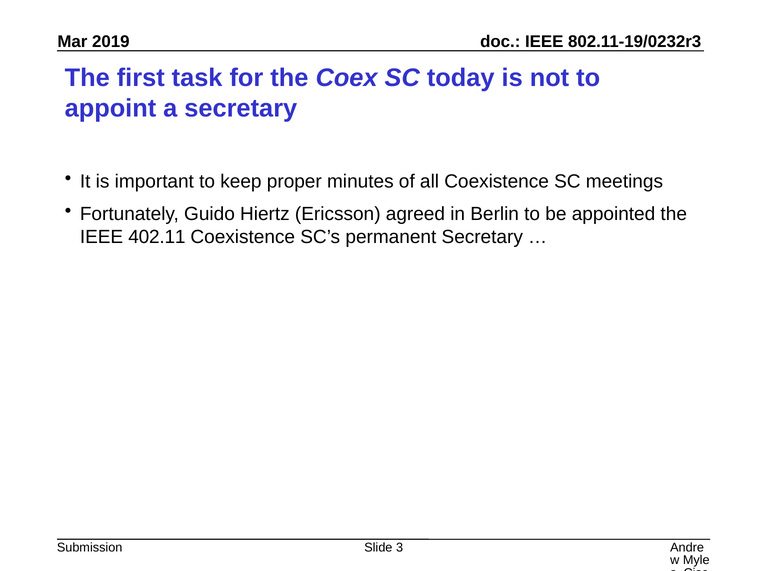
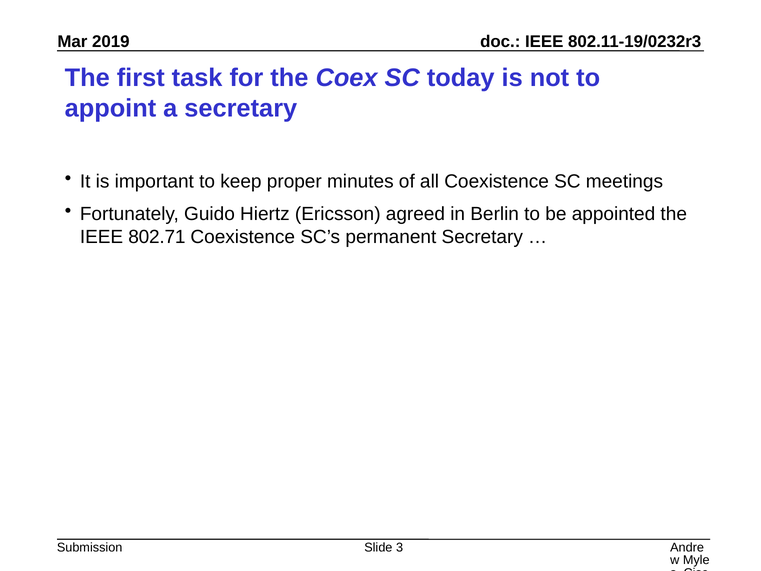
402.11: 402.11 -> 802.71 (157, 237)
